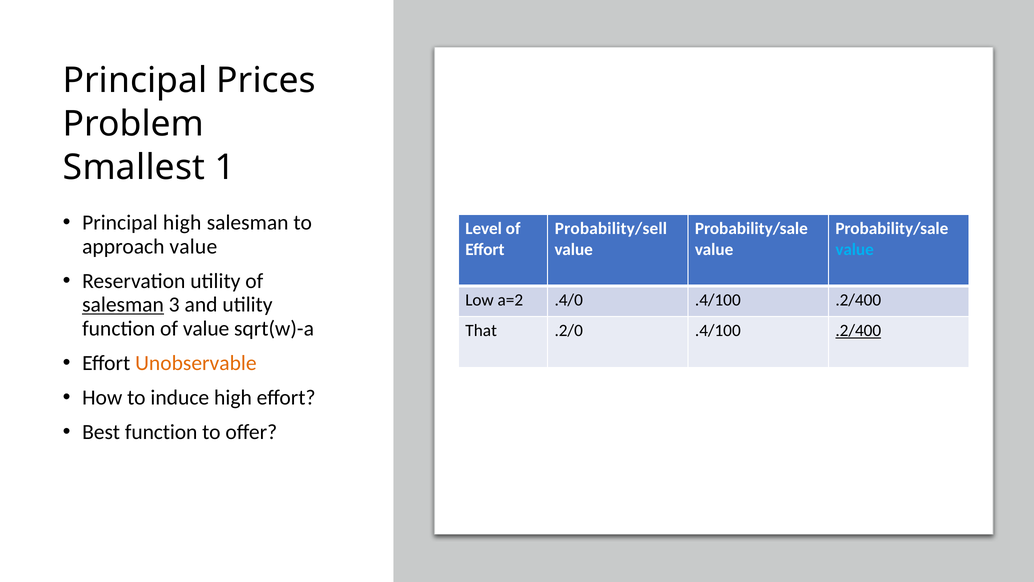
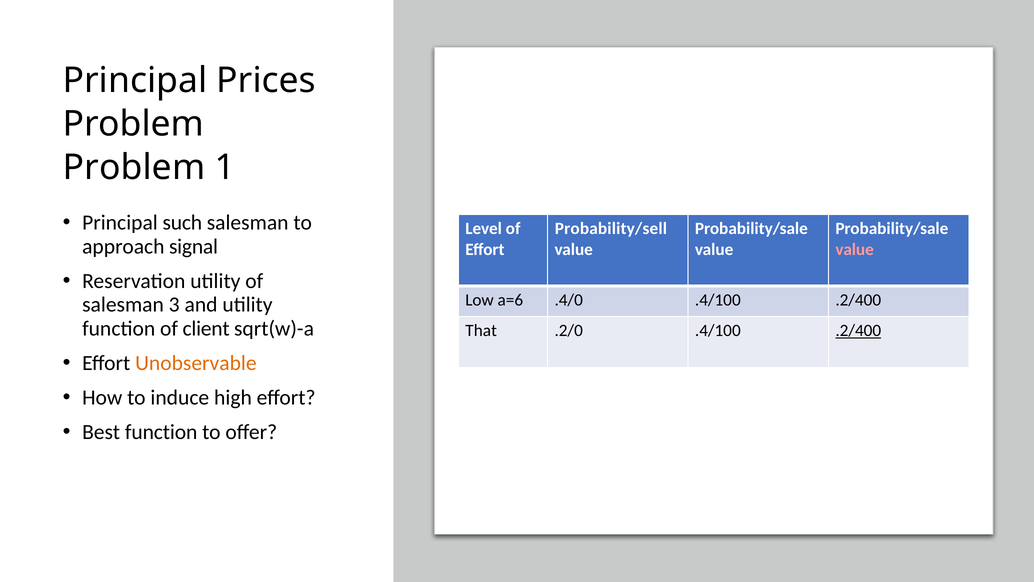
Smallest: Smallest -> Problem (134, 168)
Principal high: high -> such (182, 223)
approach value: value -> signal (194, 246)
value colour: light blue -> pink (855, 249)
a=2: a=2 -> a=6 (510, 300)
salesman underline: present -> none (123, 305)
of value: value -> client (206, 328)
